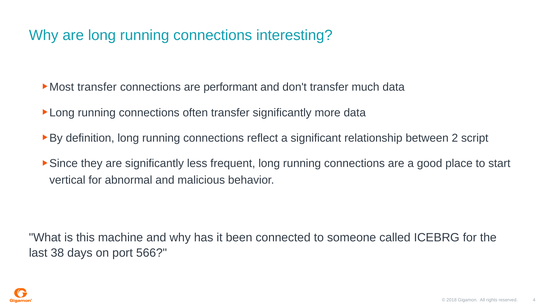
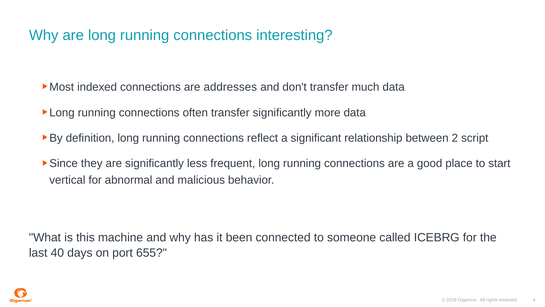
Most transfer: transfer -> indexed (97, 87)
performant: performant -> addresses (230, 87)
38: 38 -> 40 (57, 253)
566: 566 -> 655 (152, 253)
